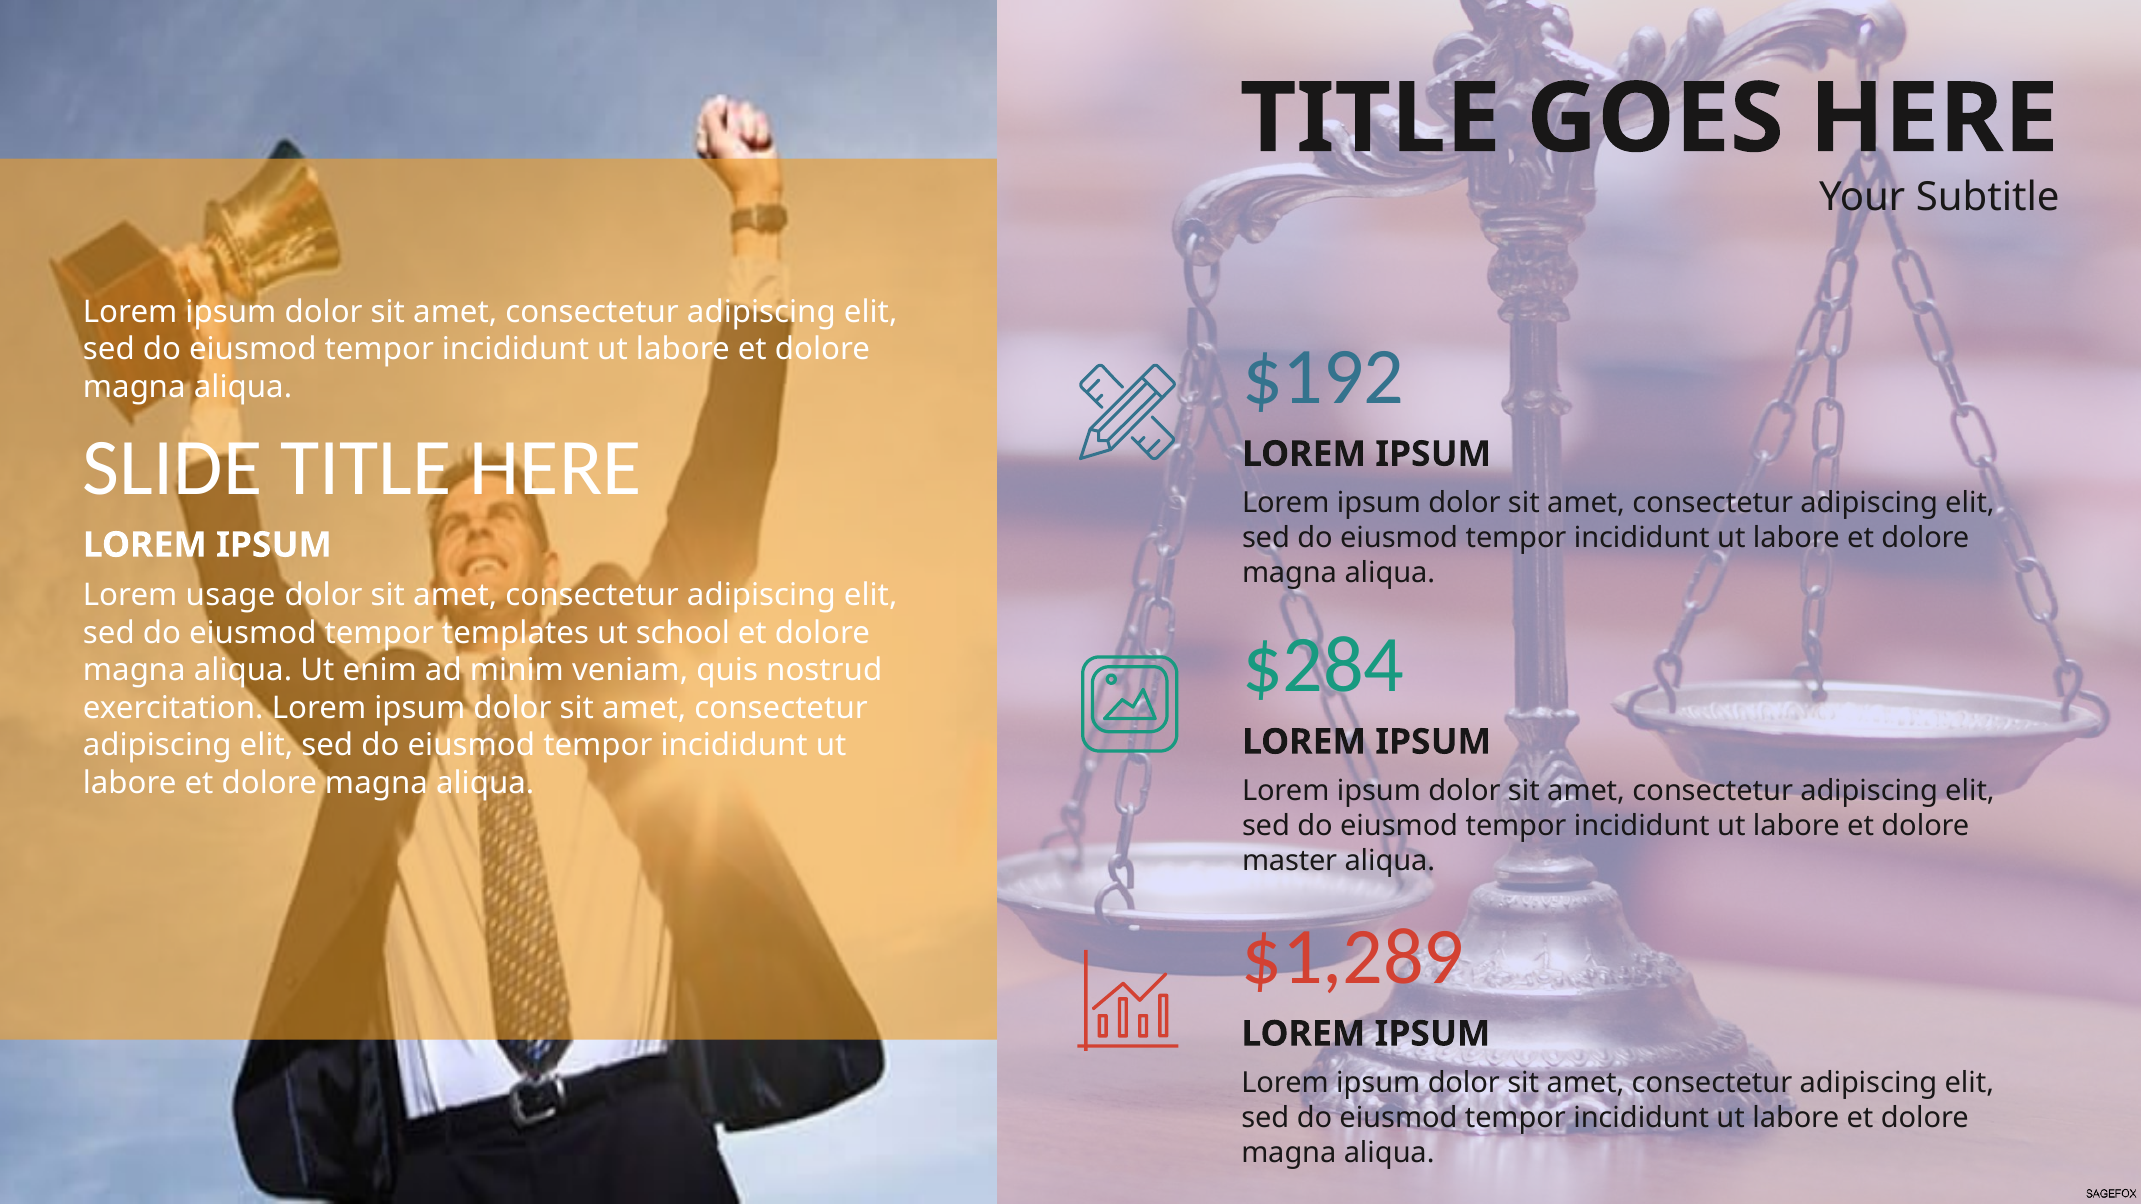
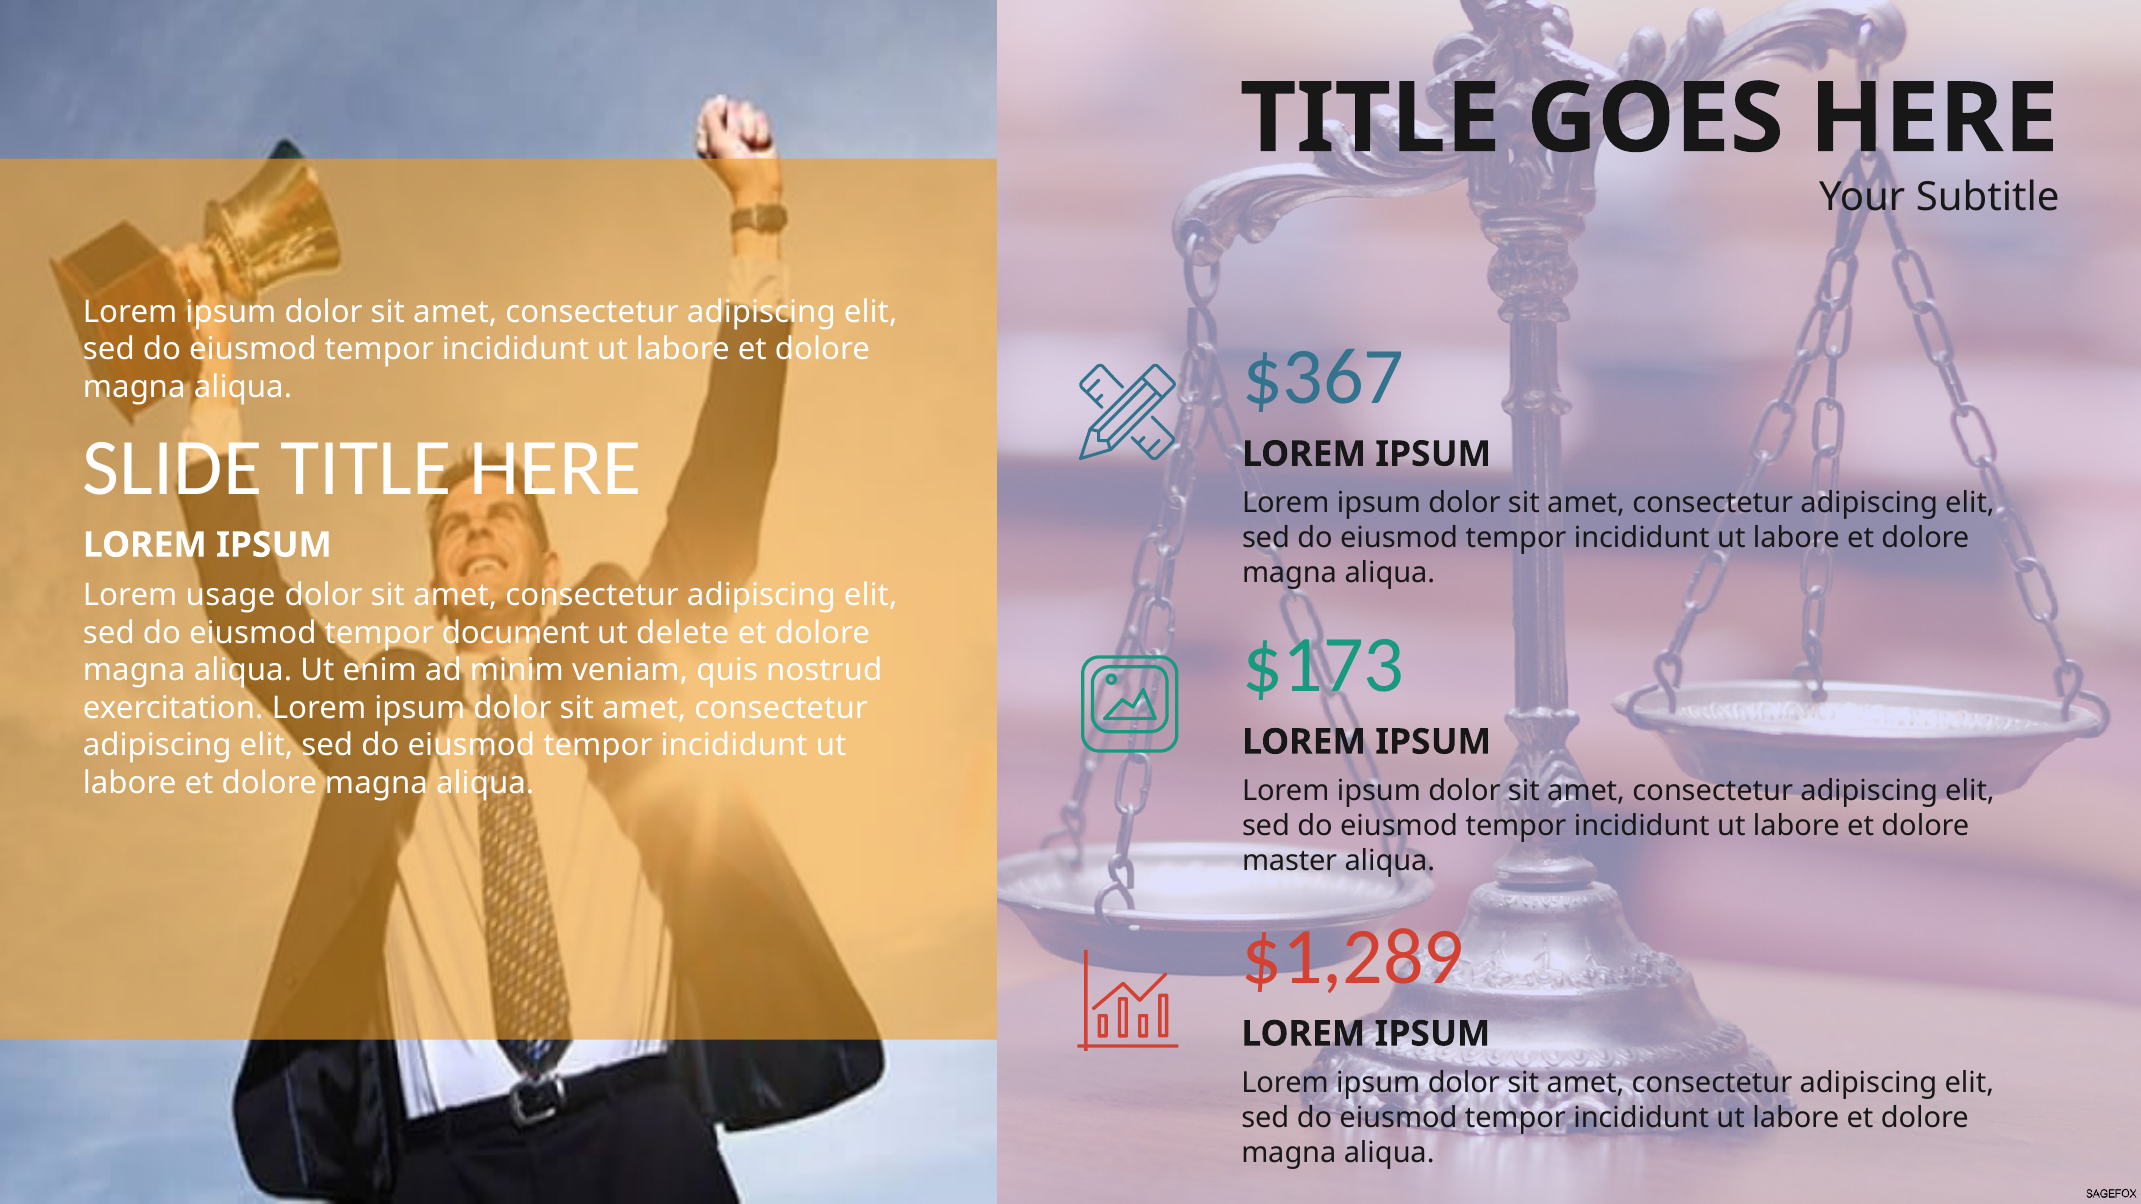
$192: $192 -> $367 (1323, 377)
templates: templates -> document (516, 633)
school: school -> delete (683, 633)
$284: $284 -> $173 (1323, 665)
